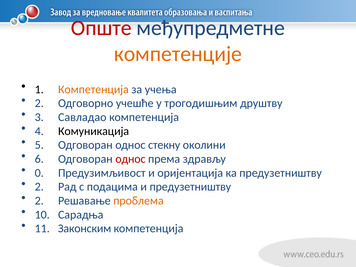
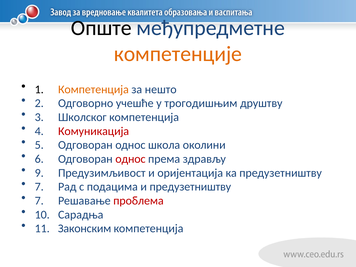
Опште colour: red -> black (101, 28)
учења: учења -> нешто (161, 89)
Савладао: Савладао -> Школског (82, 117)
Комуникација colour: black -> red (94, 131)
стекну: стекну -> шкoлa (164, 145)
0: 0 -> 9 (39, 173)
2: 2 -> 7 (39, 187)
2: 2 -> 7 (39, 201)
проблема colour: orange -> red (138, 201)
